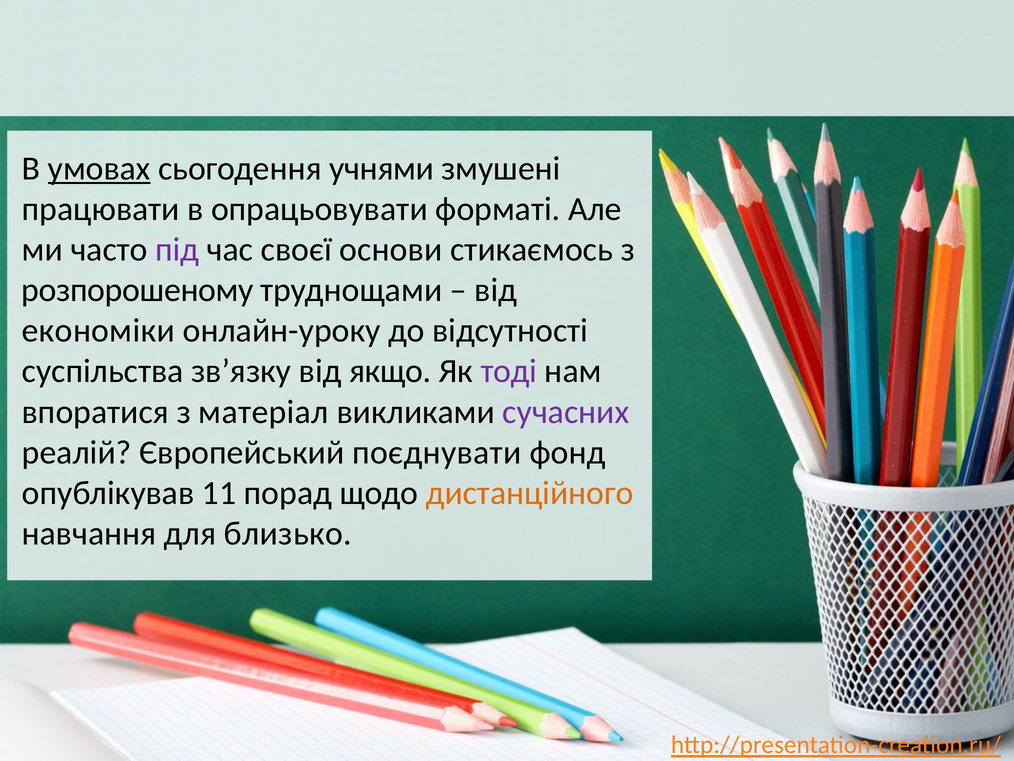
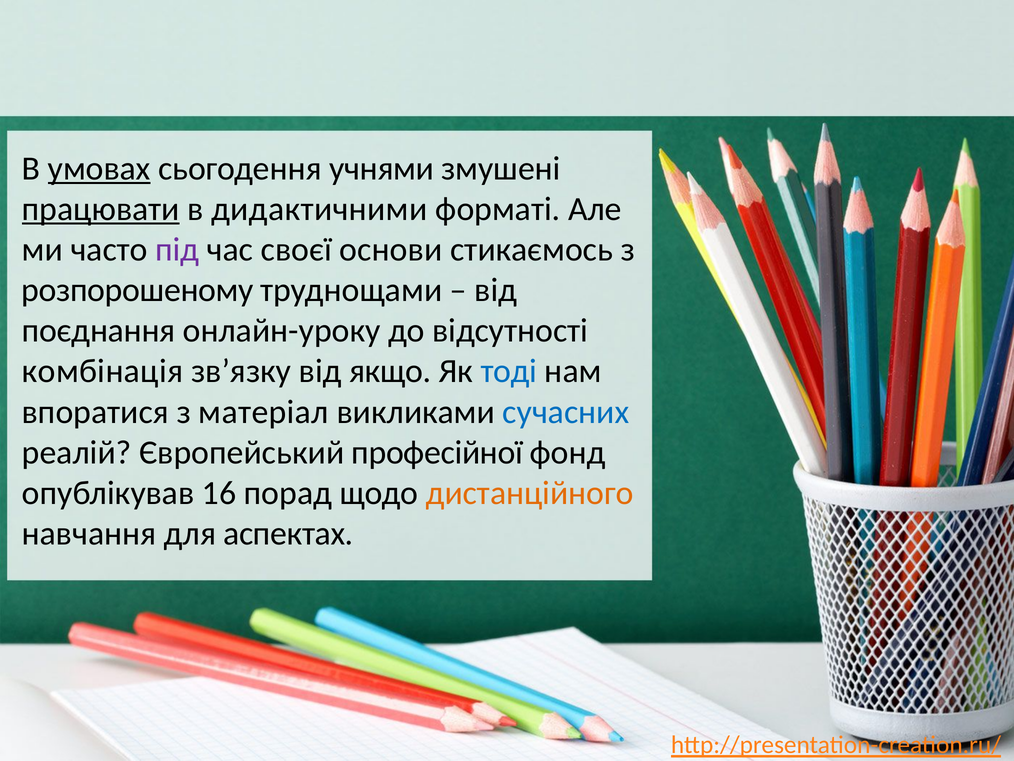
працювати underline: none -> present (101, 209)
опрацьовувати: опрацьовувати -> дидактичними (319, 209)
економіки: економіки -> поєднання (99, 331)
суспільства: суспільства -> комбінація (103, 371)
тоді colour: purple -> blue (509, 371)
сучасних colour: purple -> blue (566, 412)
поєднувати: поєднувати -> професійної (437, 452)
11: 11 -> 16 (219, 493)
близько: близько -> аспектах (288, 533)
